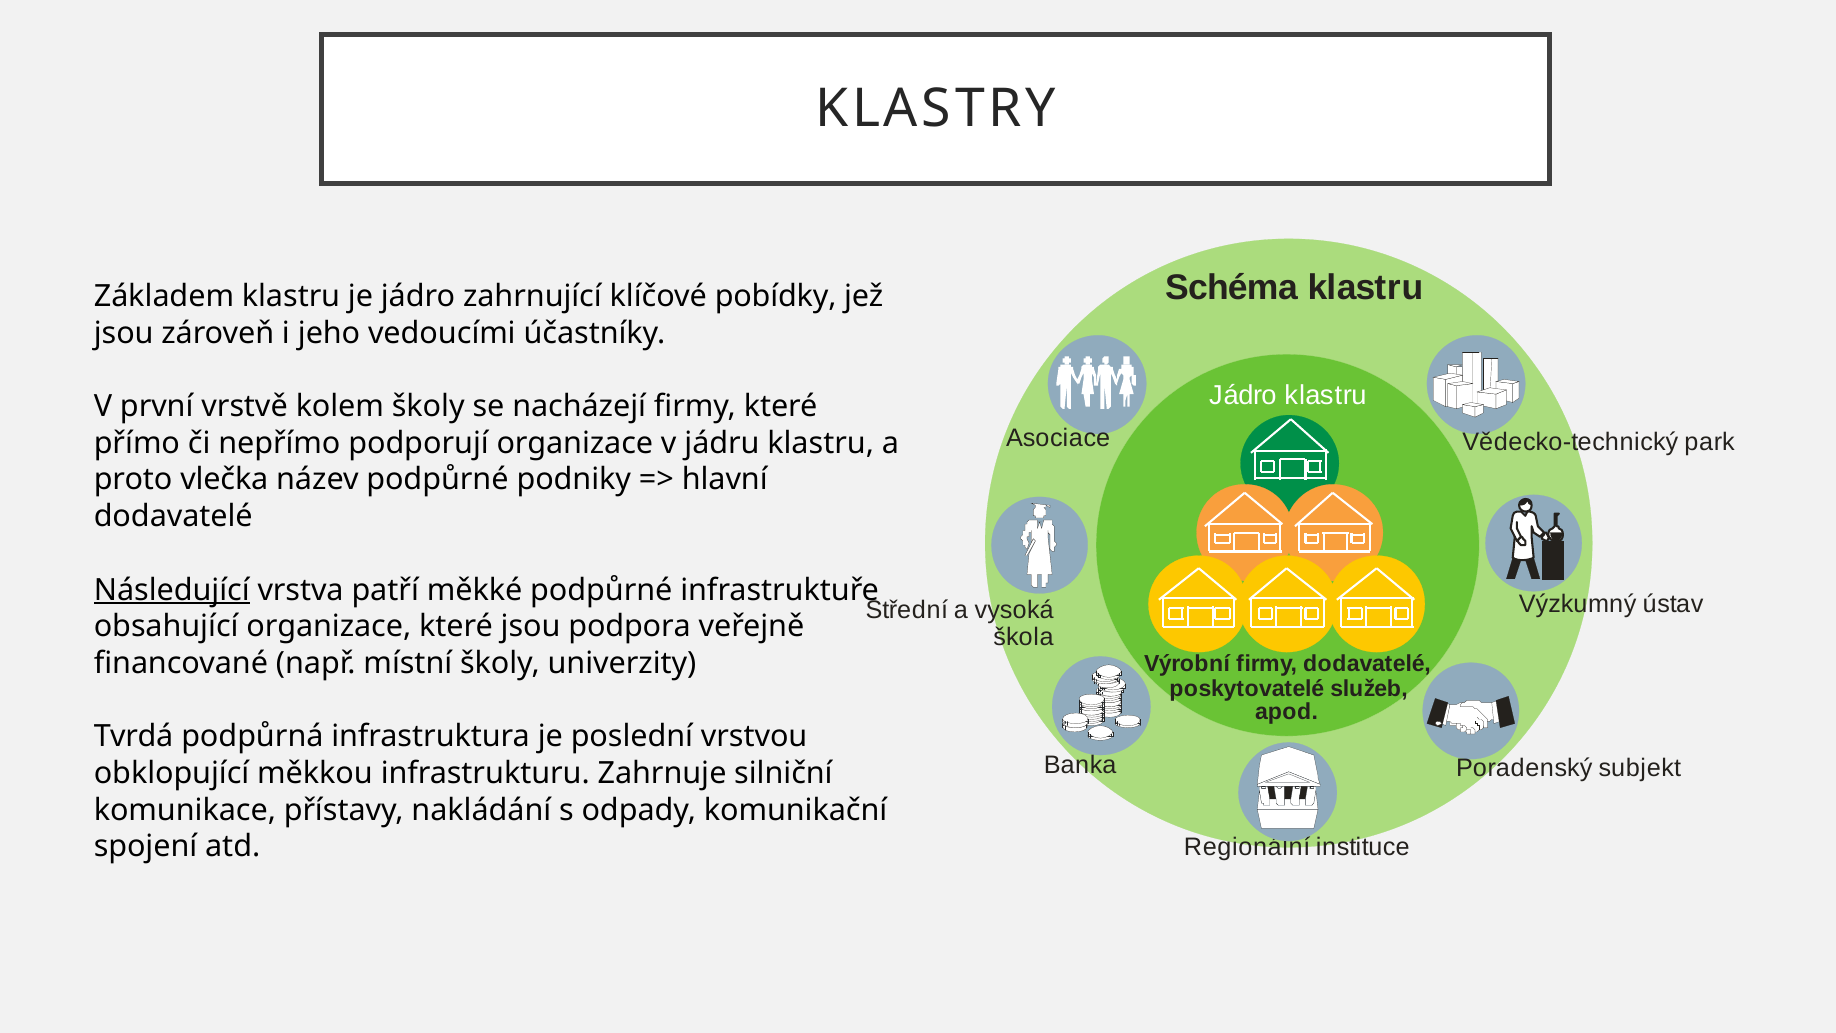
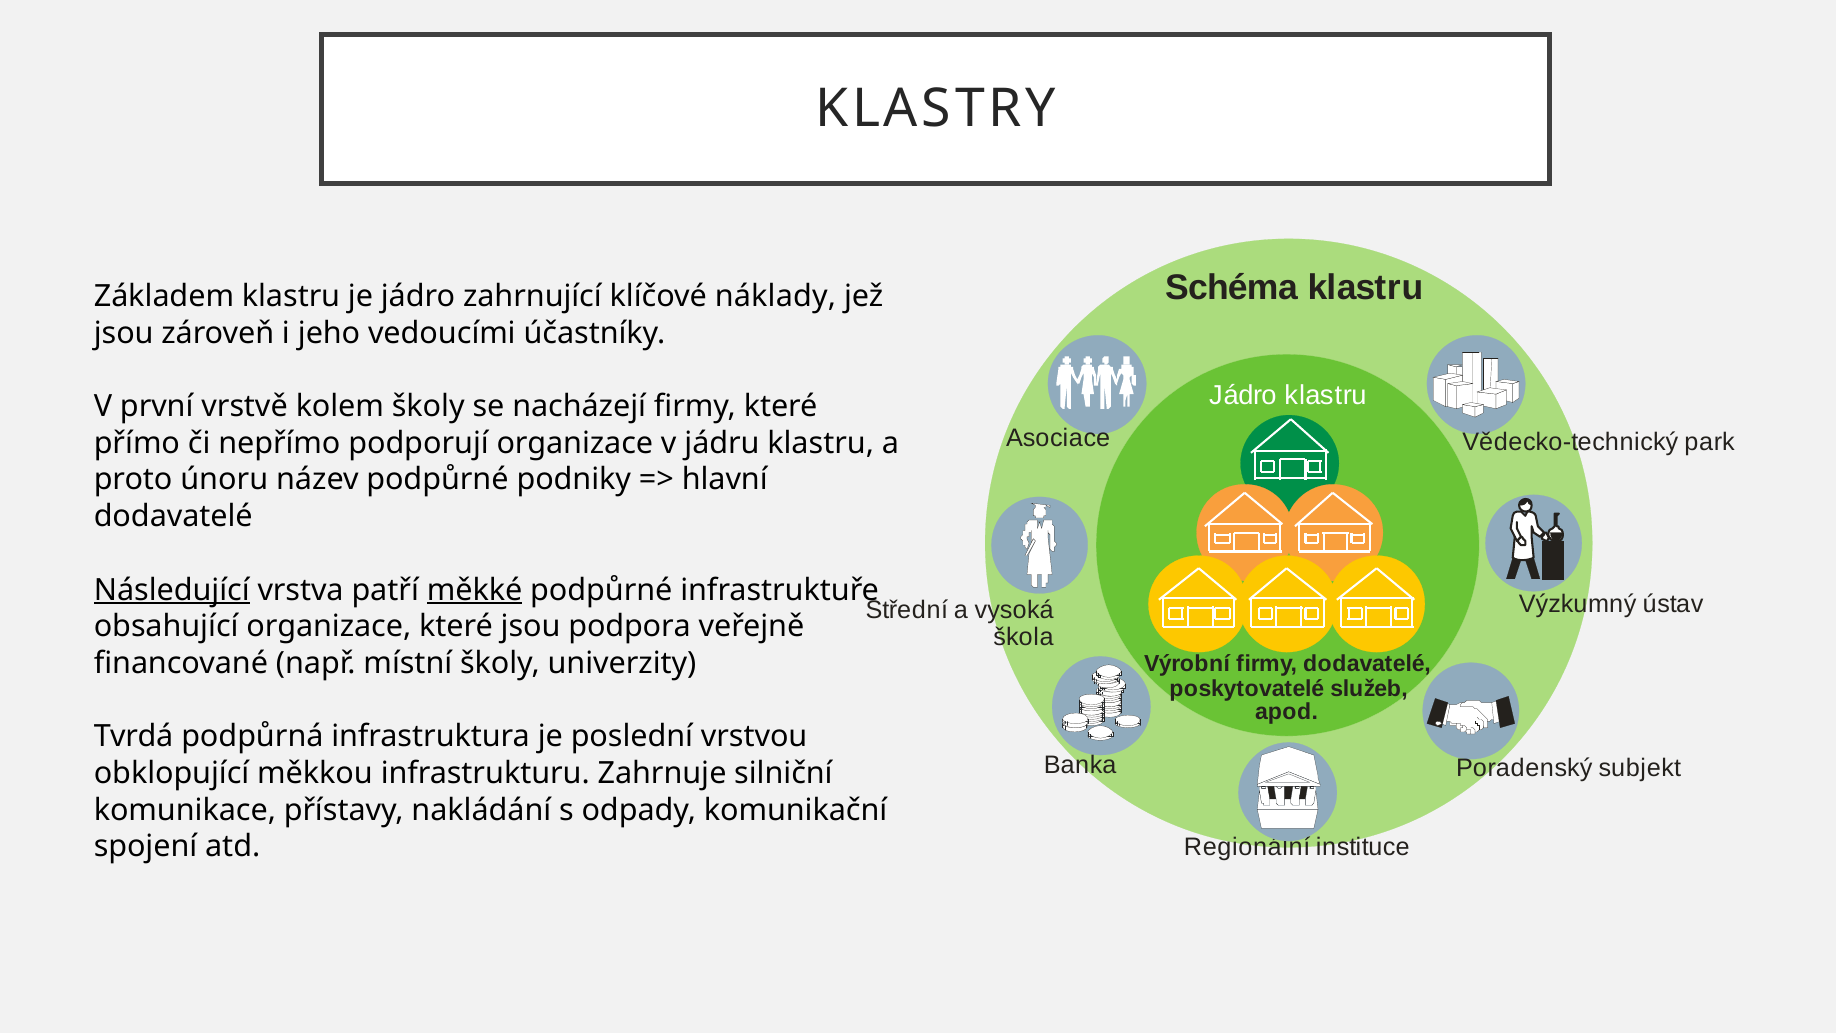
pobídky: pobídky -> náklady (775, 296)
vlečka: vlečka -> únoru (224, 480)
měkké underline: none -> present (475, 590)
